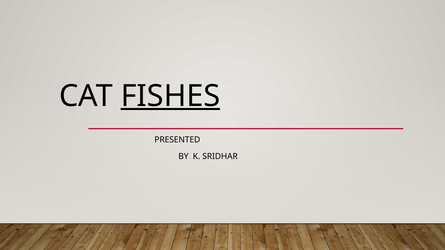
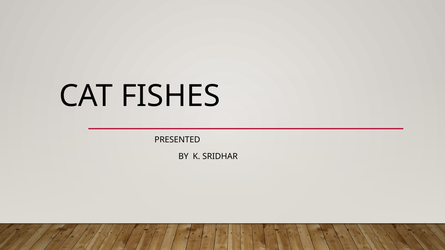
FISHES underline: present -> none (170, 96)
